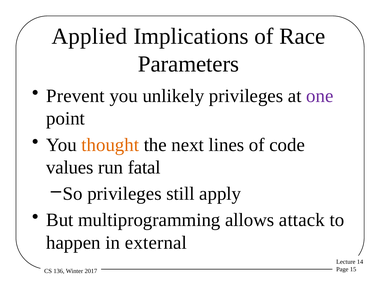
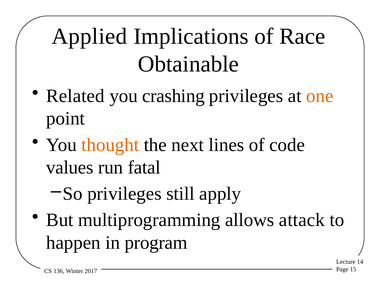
Parameters: Parameters -> Obtainable (188, 64)
Prevent: Prevent -> Related (75, 96)
unlikely: unlikely -> crashing (173, 96)
one colour: purple -> orange (320, 96)
external: external -> program (156, 243)
